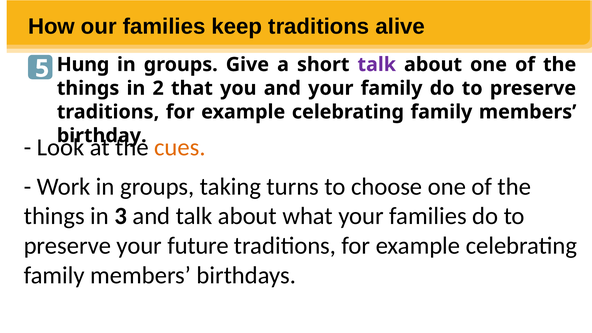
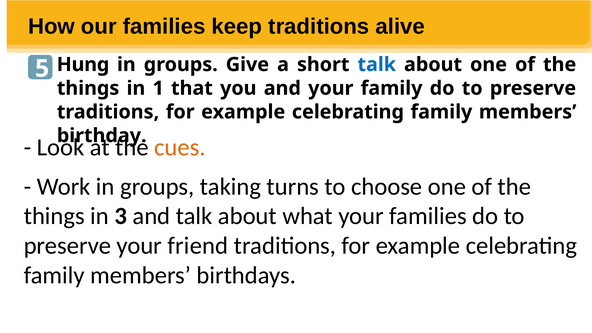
talk colour: purple -> blue (377, 65)
2: 2 -> 1 (158, 88)
future: future -> friend (198, 246)
